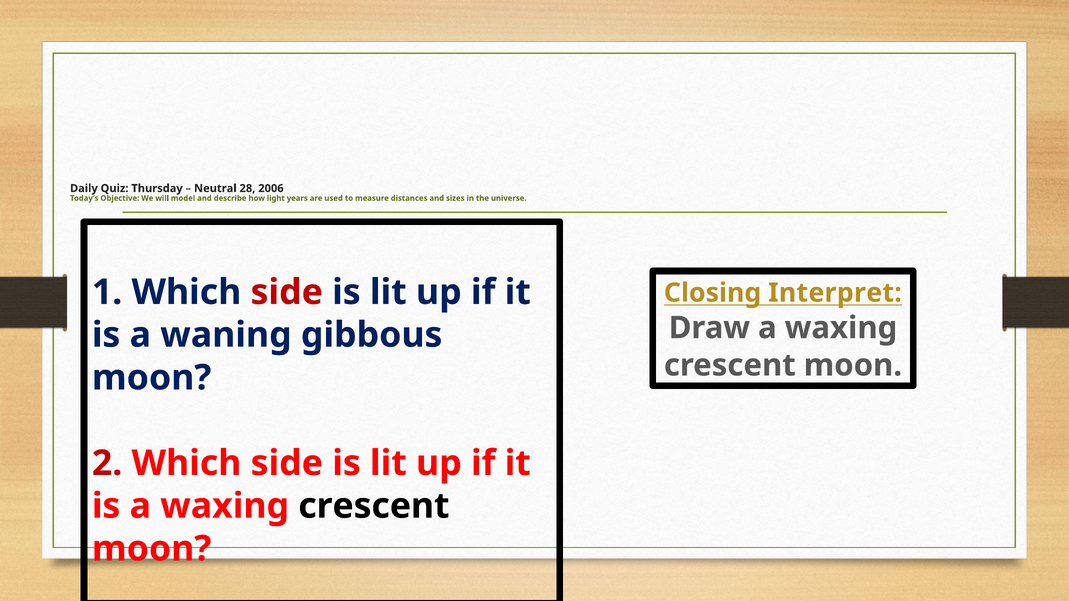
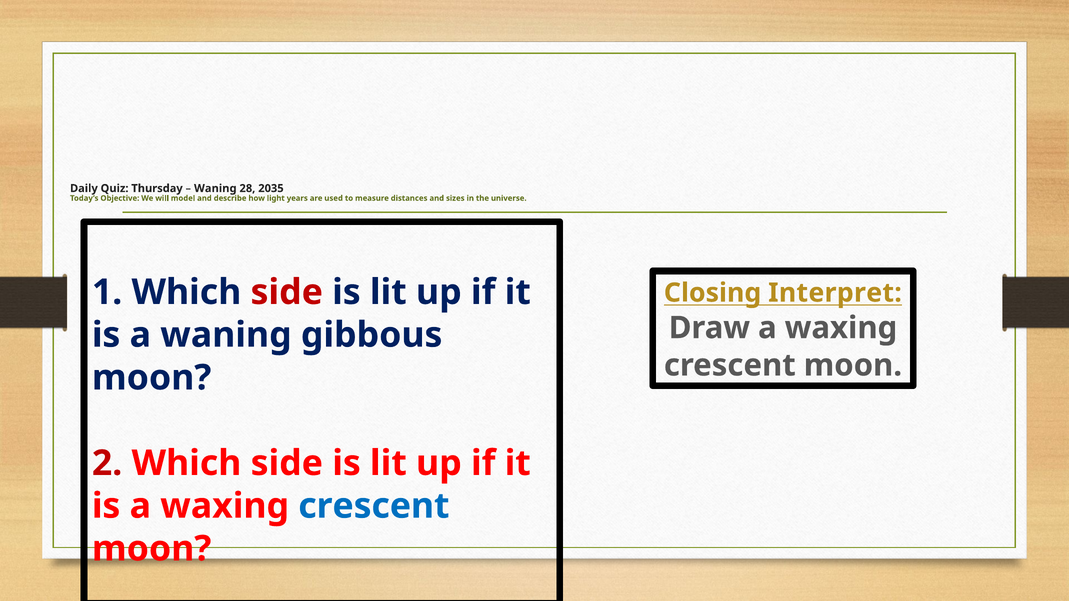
Neutral: Neutral -> Waning (215, 188)
2006: 2006 -> 2035 (271, 188)
crescent colour: black -> blue (374, 506)
